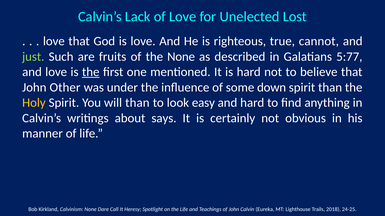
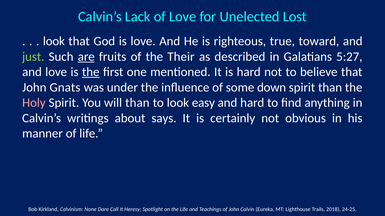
love: love -> look (54, 41)
cannot: cannot -> toward (319, 41)
are underline: none -> present (86, 57)
the None: None -> Their (181, 57)
5:77: 5:77 -> 5:27 (349, 57)
Other: Other -> Gnats (65, 88)
Holy colour: yellow -> pink (34, 103)
